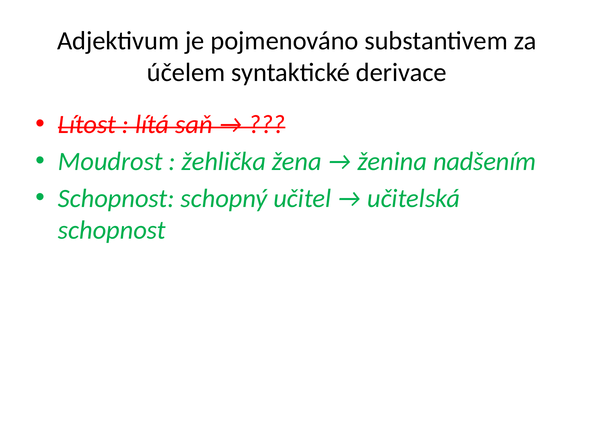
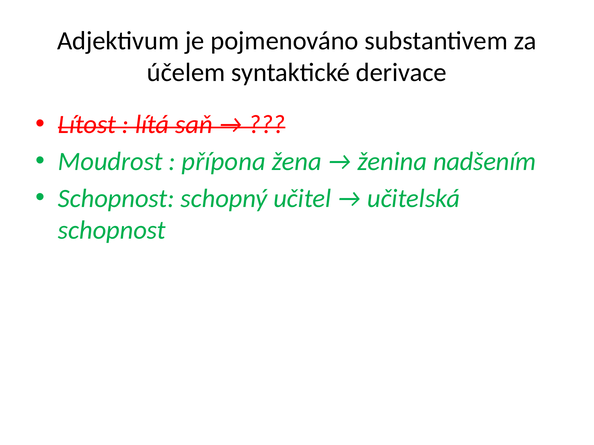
žehlička: žehlička -> přípona (224, 162)
